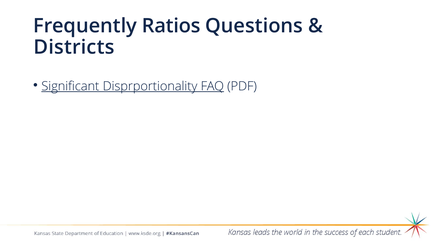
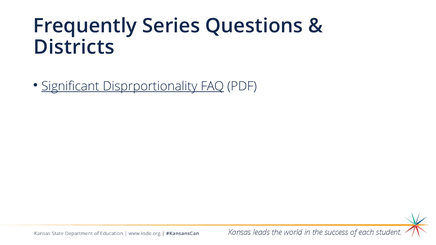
Ratios: Ratios -> Series (171, 26)
